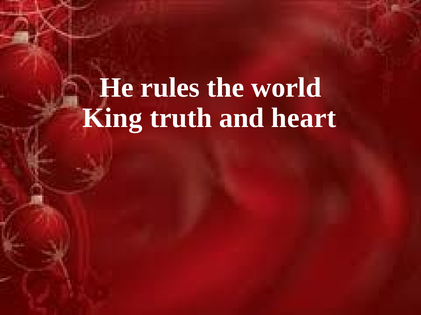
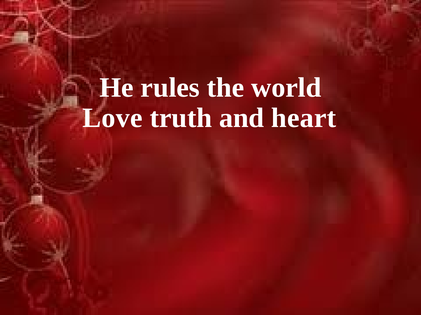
King: King -> Love (112, 118)
